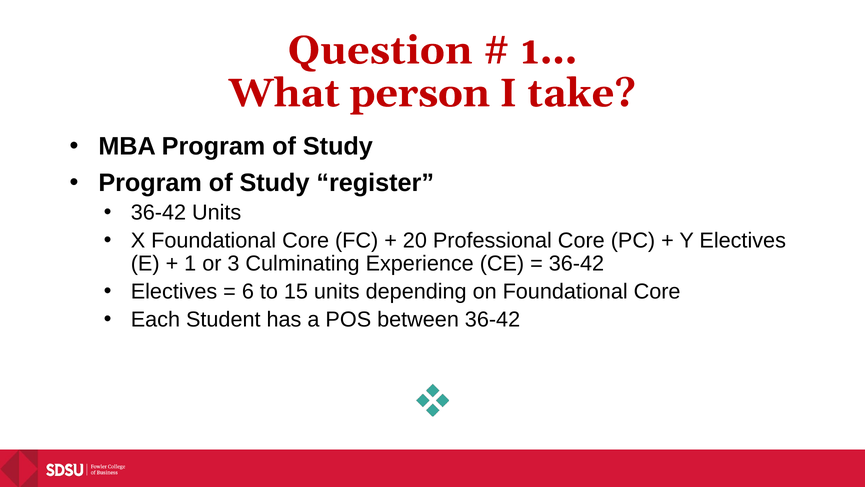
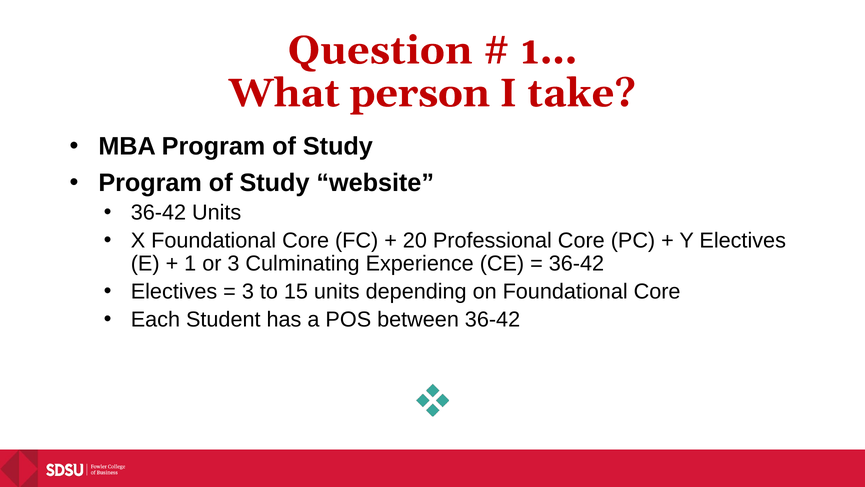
register: register -> website (375, 183)
6: 6 -> 3 (248, 291)
